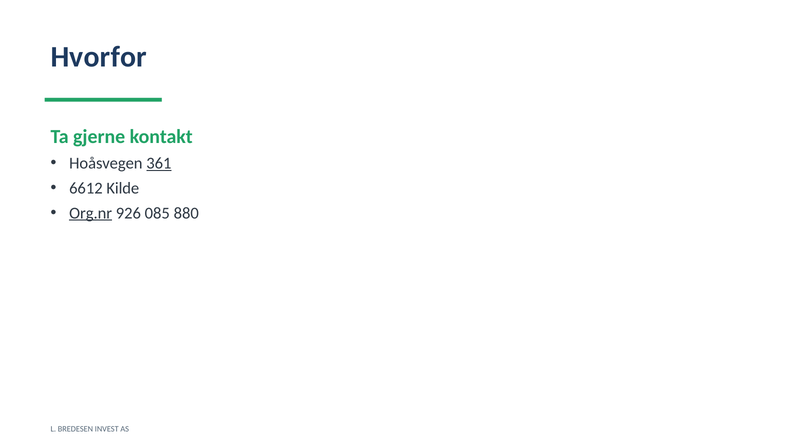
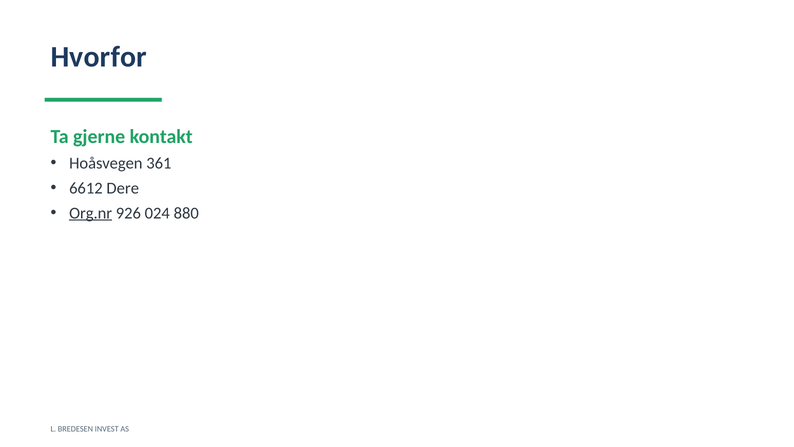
361 underline: present -> none (159, 163)
Kilde: Kilde -> Dere (123, 188)
085: 085 -> 024 (157, 213)
